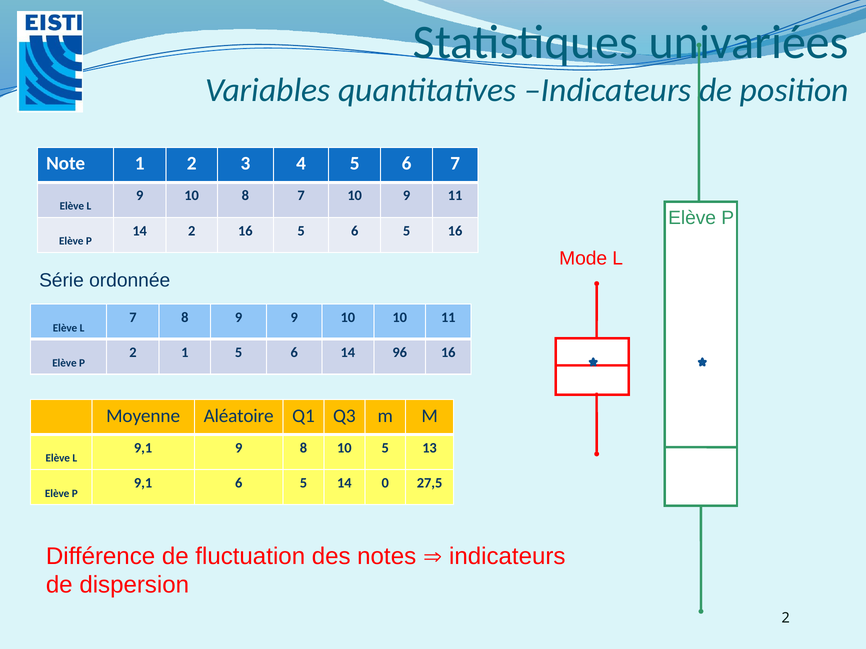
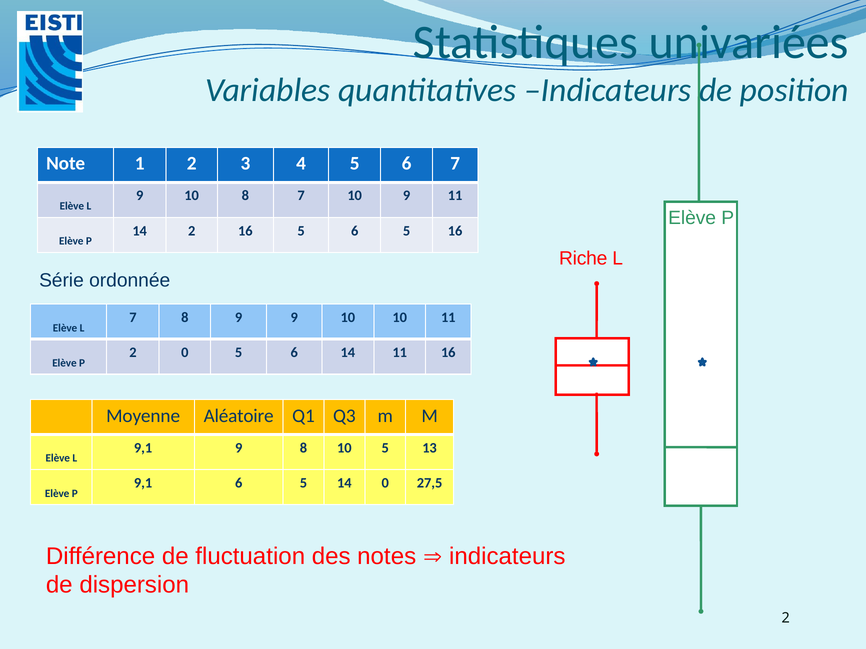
Mode: Mode -> Riche (583, 259)
2 1: 1 -> 0 (185, 353)
14 96: 96 -> 11 (400, 353)
